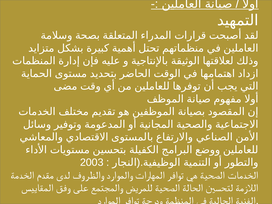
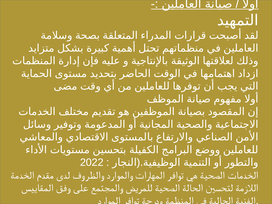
2003: 2003 -> 2022 (92, 162)
